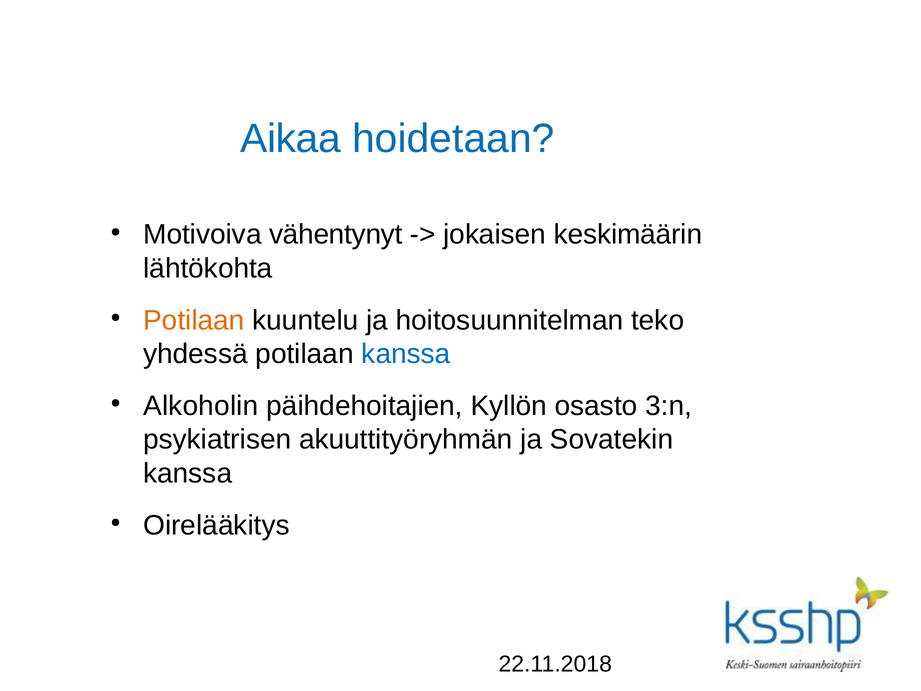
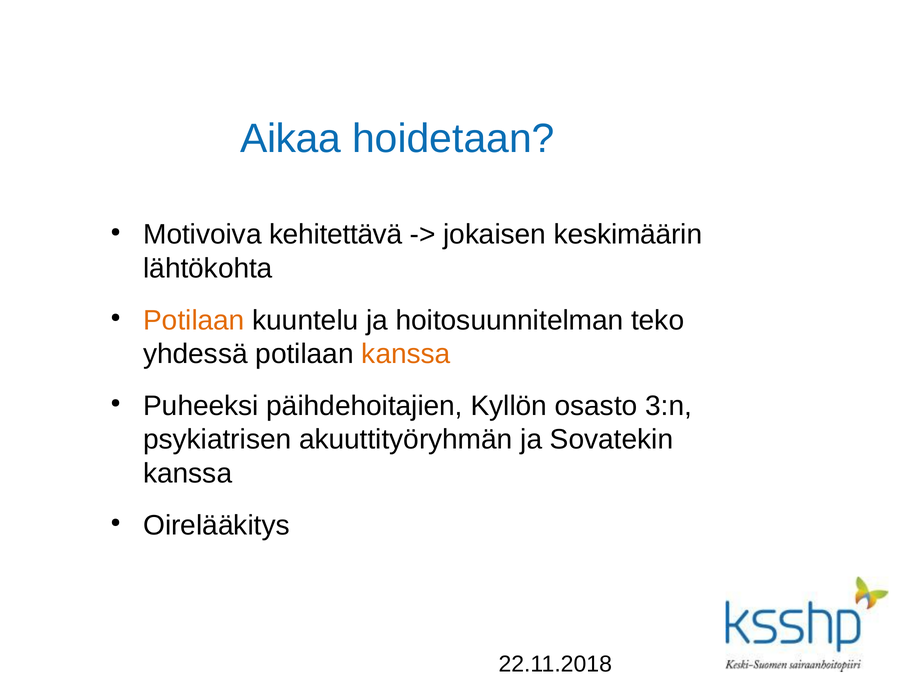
vähentynyt: vähentynyt -> kehitettävä (336, 235)
kanssa colour: blue -> orange (406, 354)
Alkoholin: Alkoholin -> Puheeksi (201, 406)
